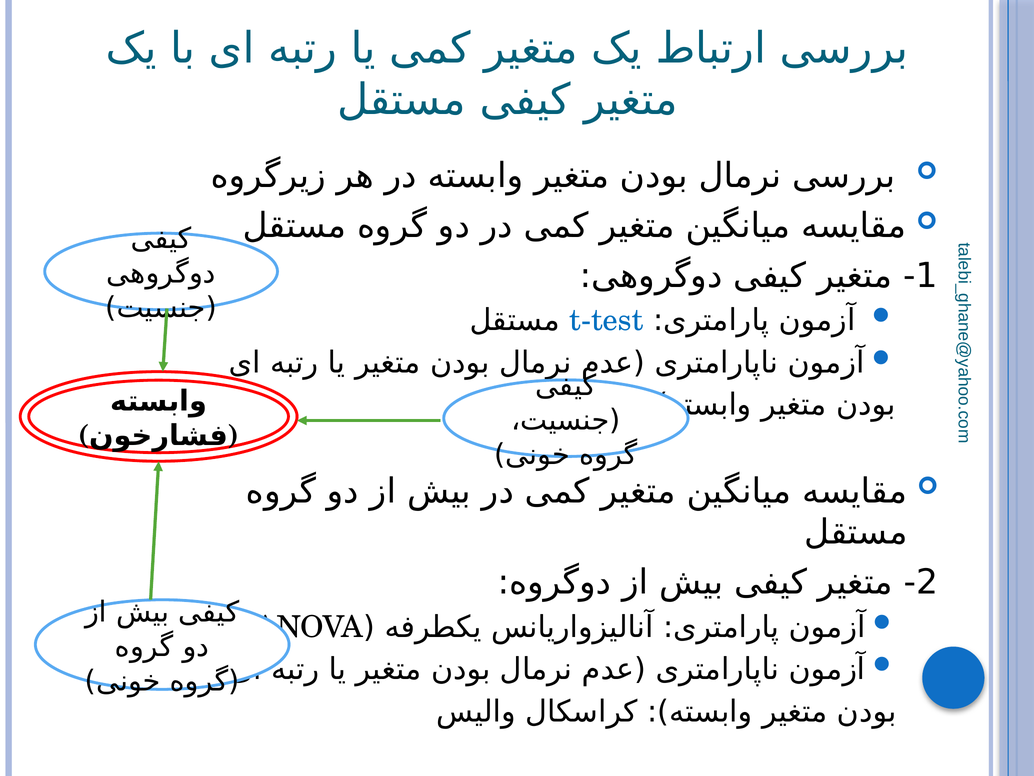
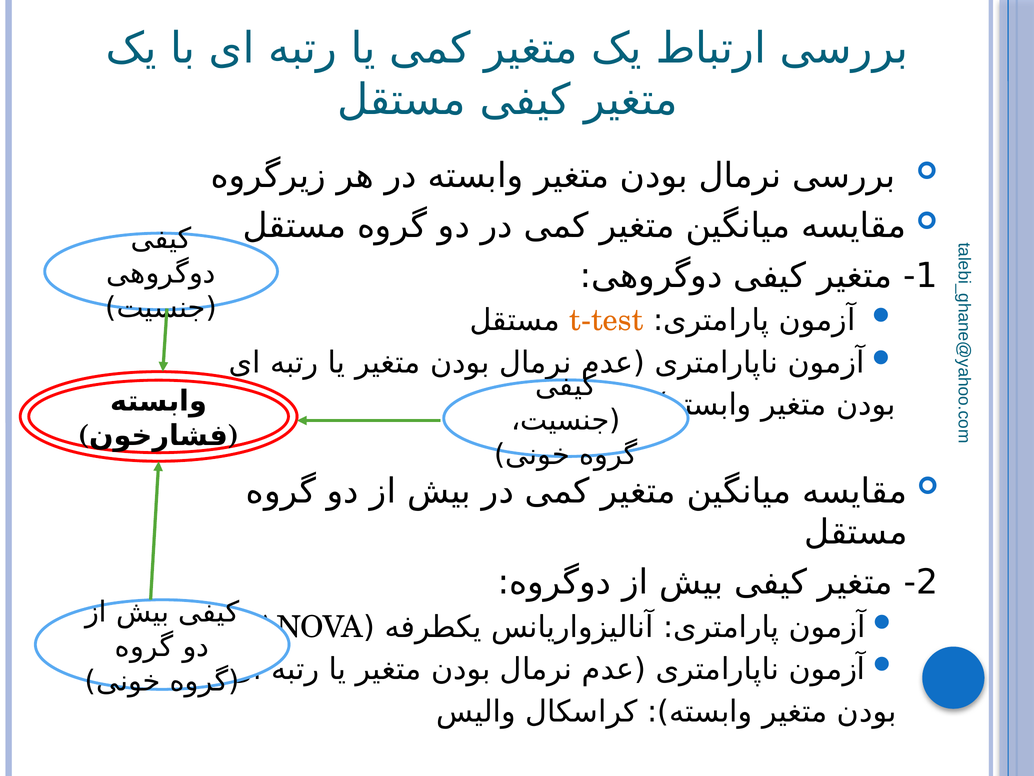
t-test colour: blue -> orange (607, 320)
